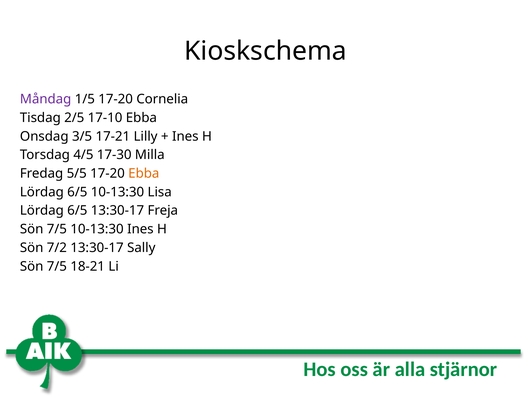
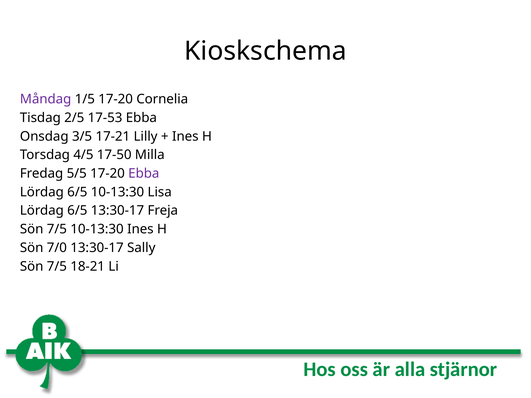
17-10: 17-10 -> 17-53 (105, 118)
17-30: 17-30 -> 17-50 (114, 155)
Ebba colour: orange -> purple (144, 174)
7/2: 7/2 -> 7/0 (57, 248)
